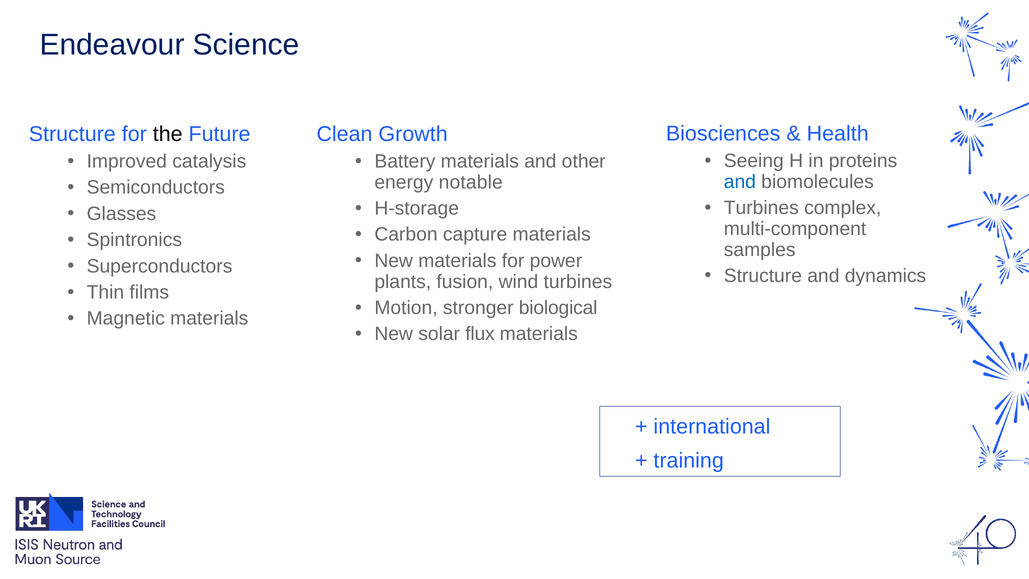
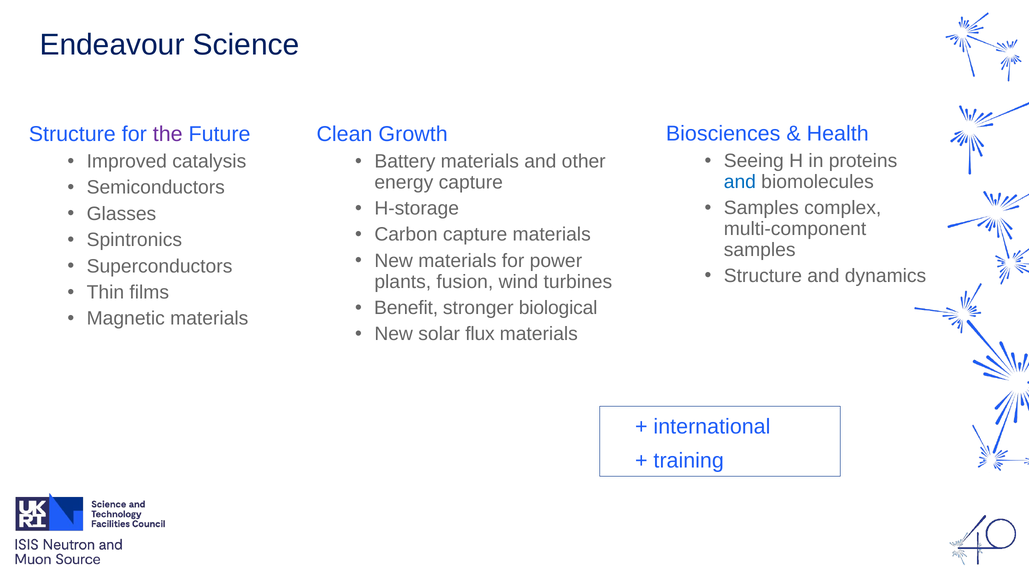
the colour: black -> purple (168, 134)
energy notable: notable -> capture (471, 182)
Turbines: Turbines -> Samples (761, 208)
Motion: Motion -> Benefit (406, 308)
